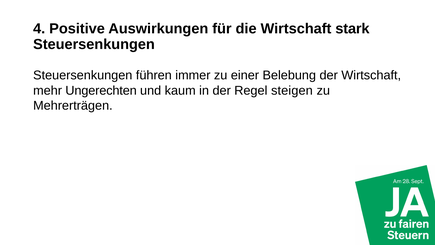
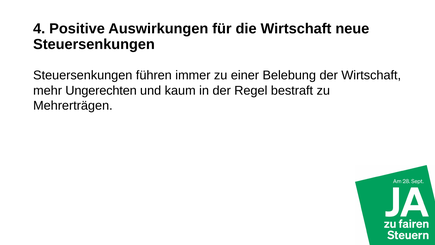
stark: stark -> neue (352, 29)
steigen: steigen -> bestraft (292, 90)
